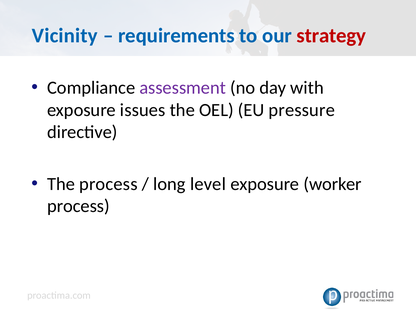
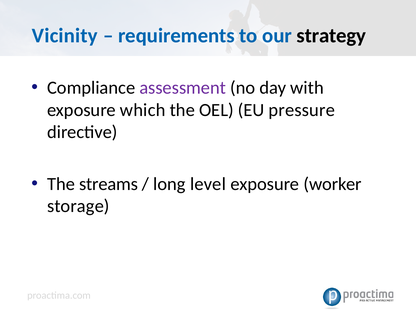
strategy colour: red -> black (331, 36)
issues: issues -> which (143, 110)
The process: process -> streams (109, 184)
process: process -> storage (78, 206)
